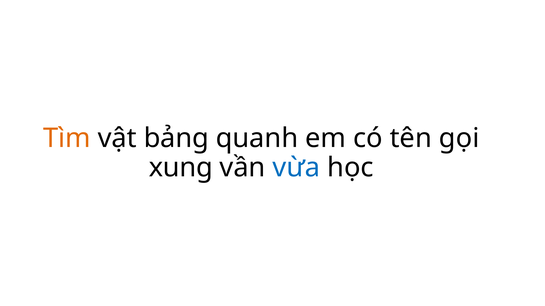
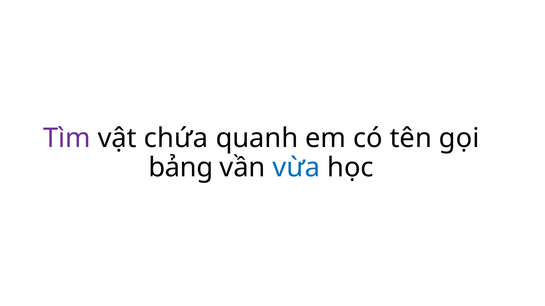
Tìm colour: orange -> purple (67, 138)
bảng: bảng -> chứa (176, 138)
xung: xung -> bảng (181, 168)
